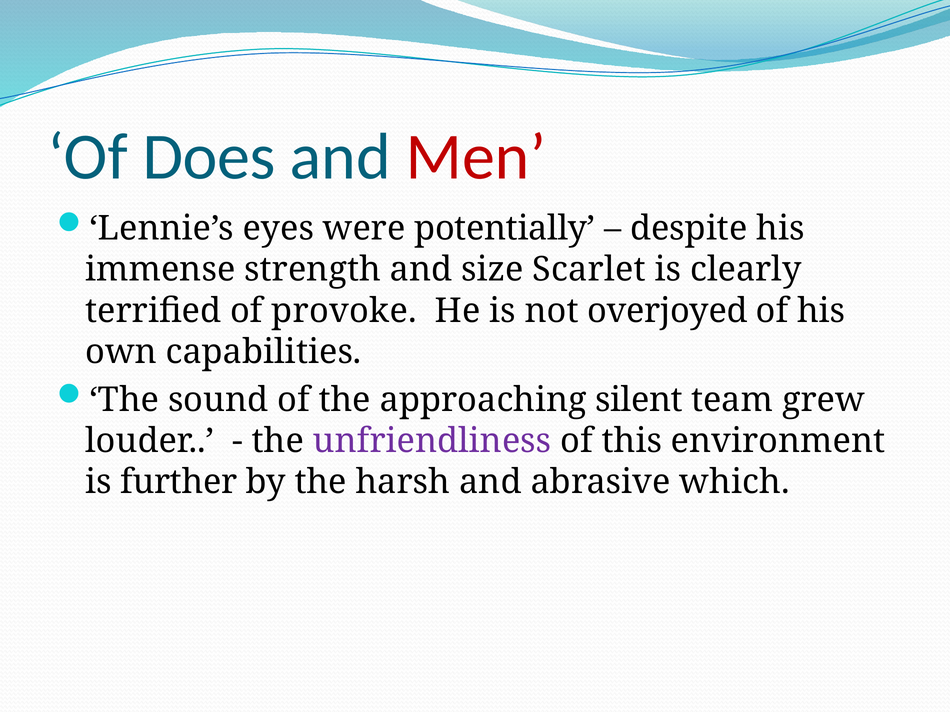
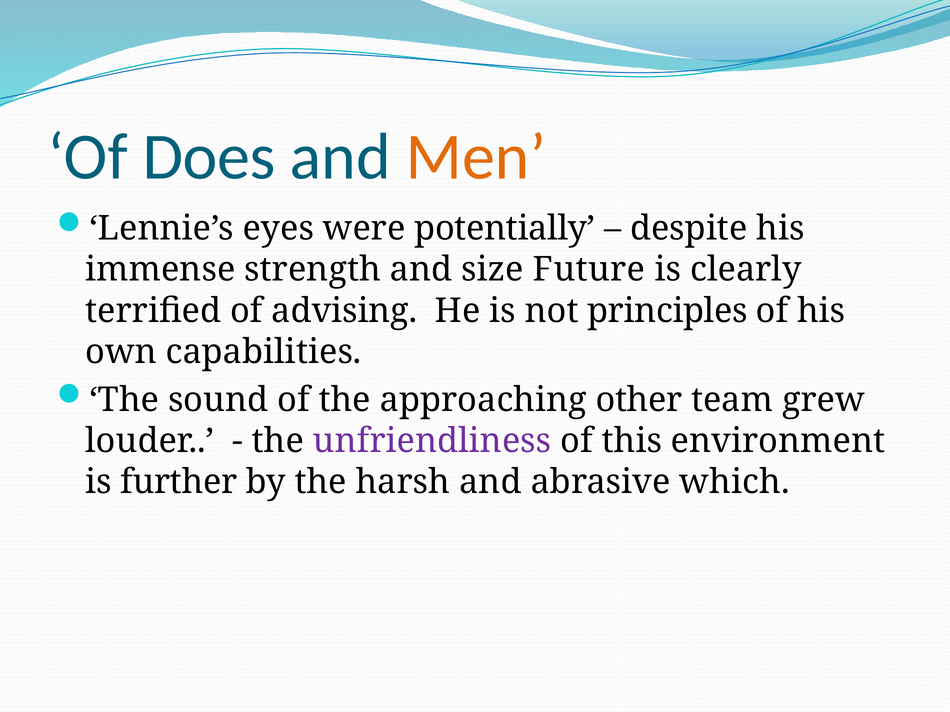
Men colour: red -> orange (476, 157)
Scarlet: Scarlet -> Future (589, 270)
provoke: provoke -> advising (344, 311)
overjoyed: overjoyed -> principles (667, 311)
silent: silent -> other (639, 400)
